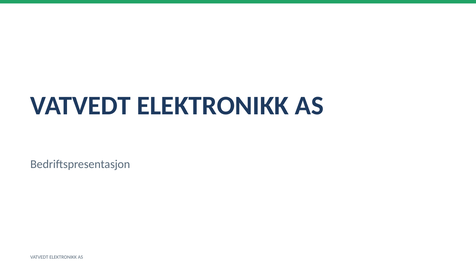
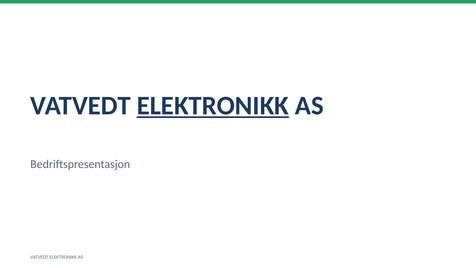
ELEKTRONIKK underline: none -> present (213, 106)
